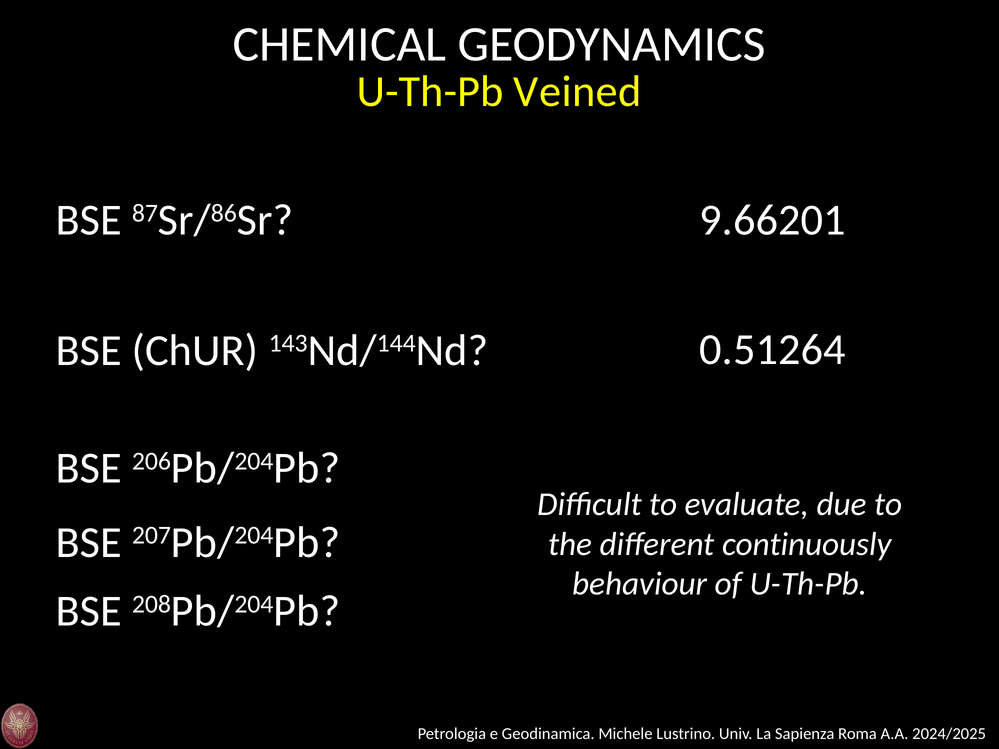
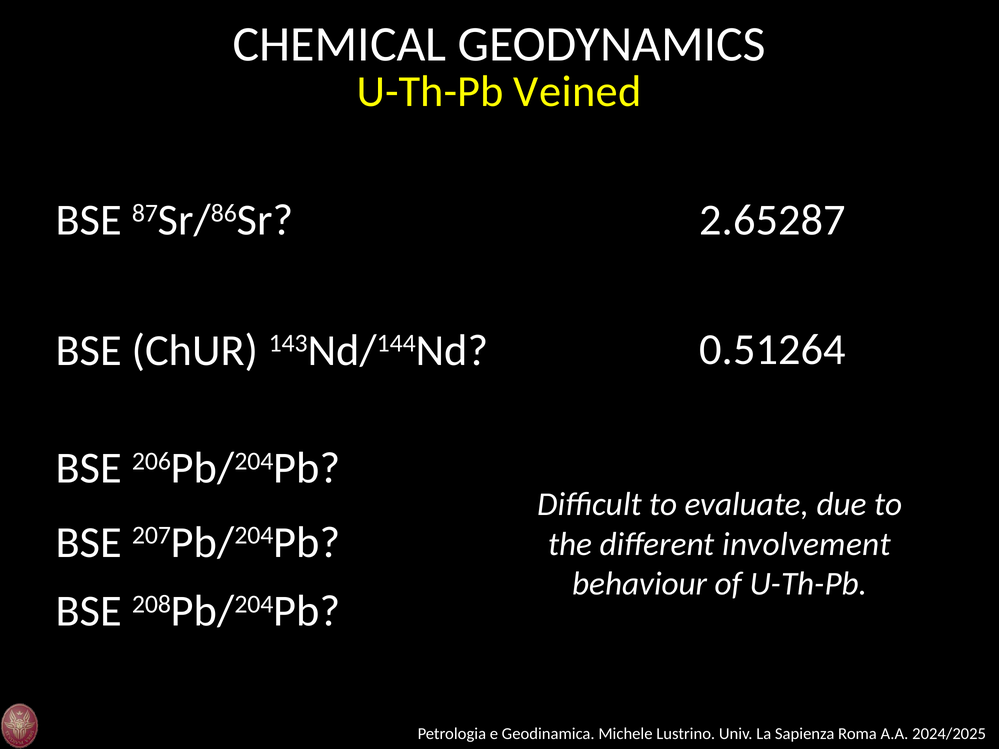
9.66201: 9.66201 -> 2.65287 (773, 220)
continuously: continuously -> involvement (806, 544)
